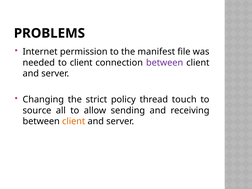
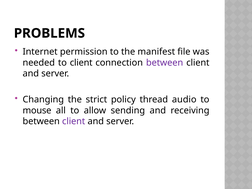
touch: touch -> audio (184, 100)
source: source -> mouse (37, 110)
client colour: orange -> purple (74, 121)
